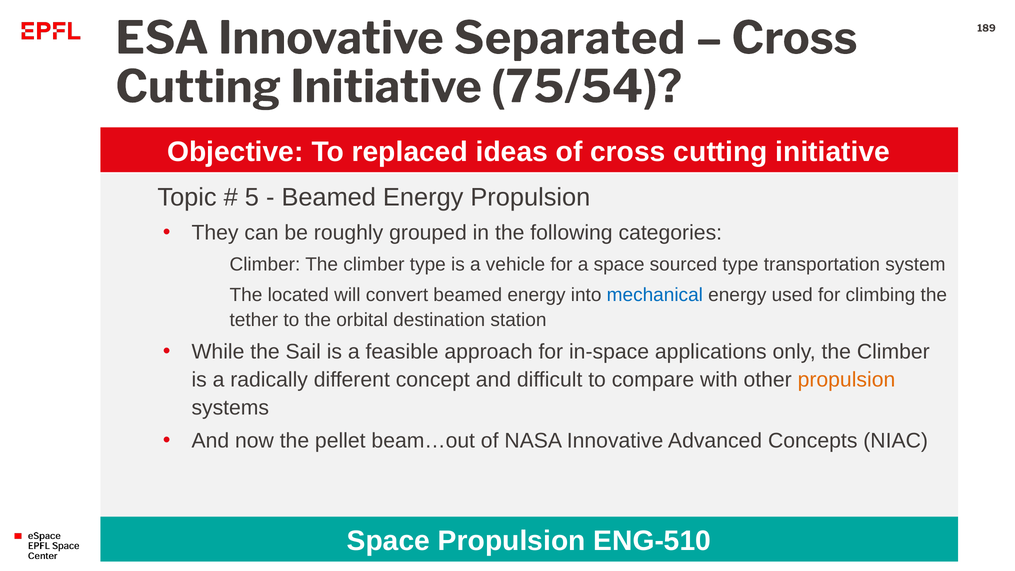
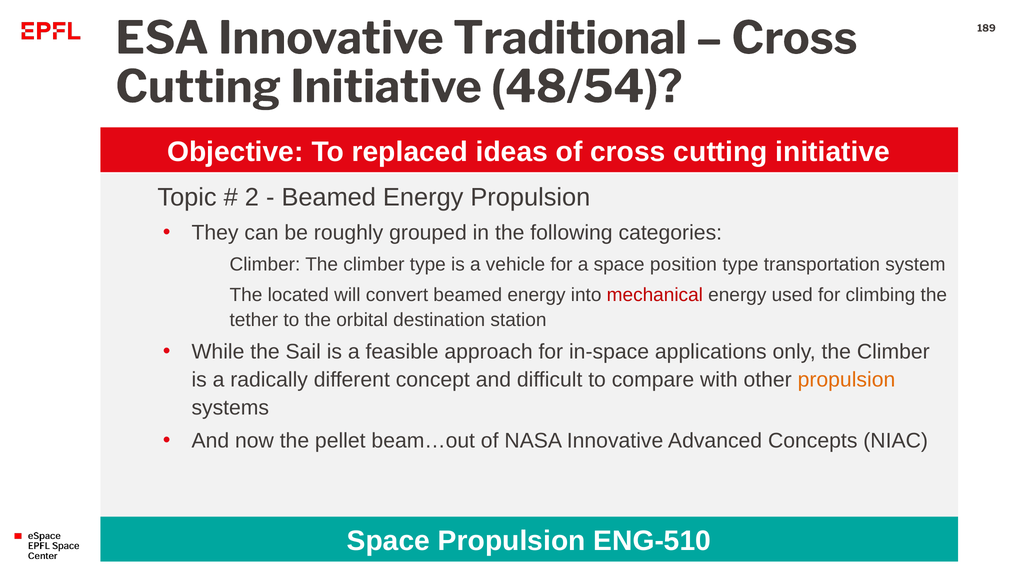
Separated: Separated -> Traditional (570, 39)
75/54: 75/54 -> 48/54 (587, 87)
5: 5 -> 2 (252, 197)
sourced: sourced -> position (683, 264)
mechanical colour: blue -> red (655, 295)
